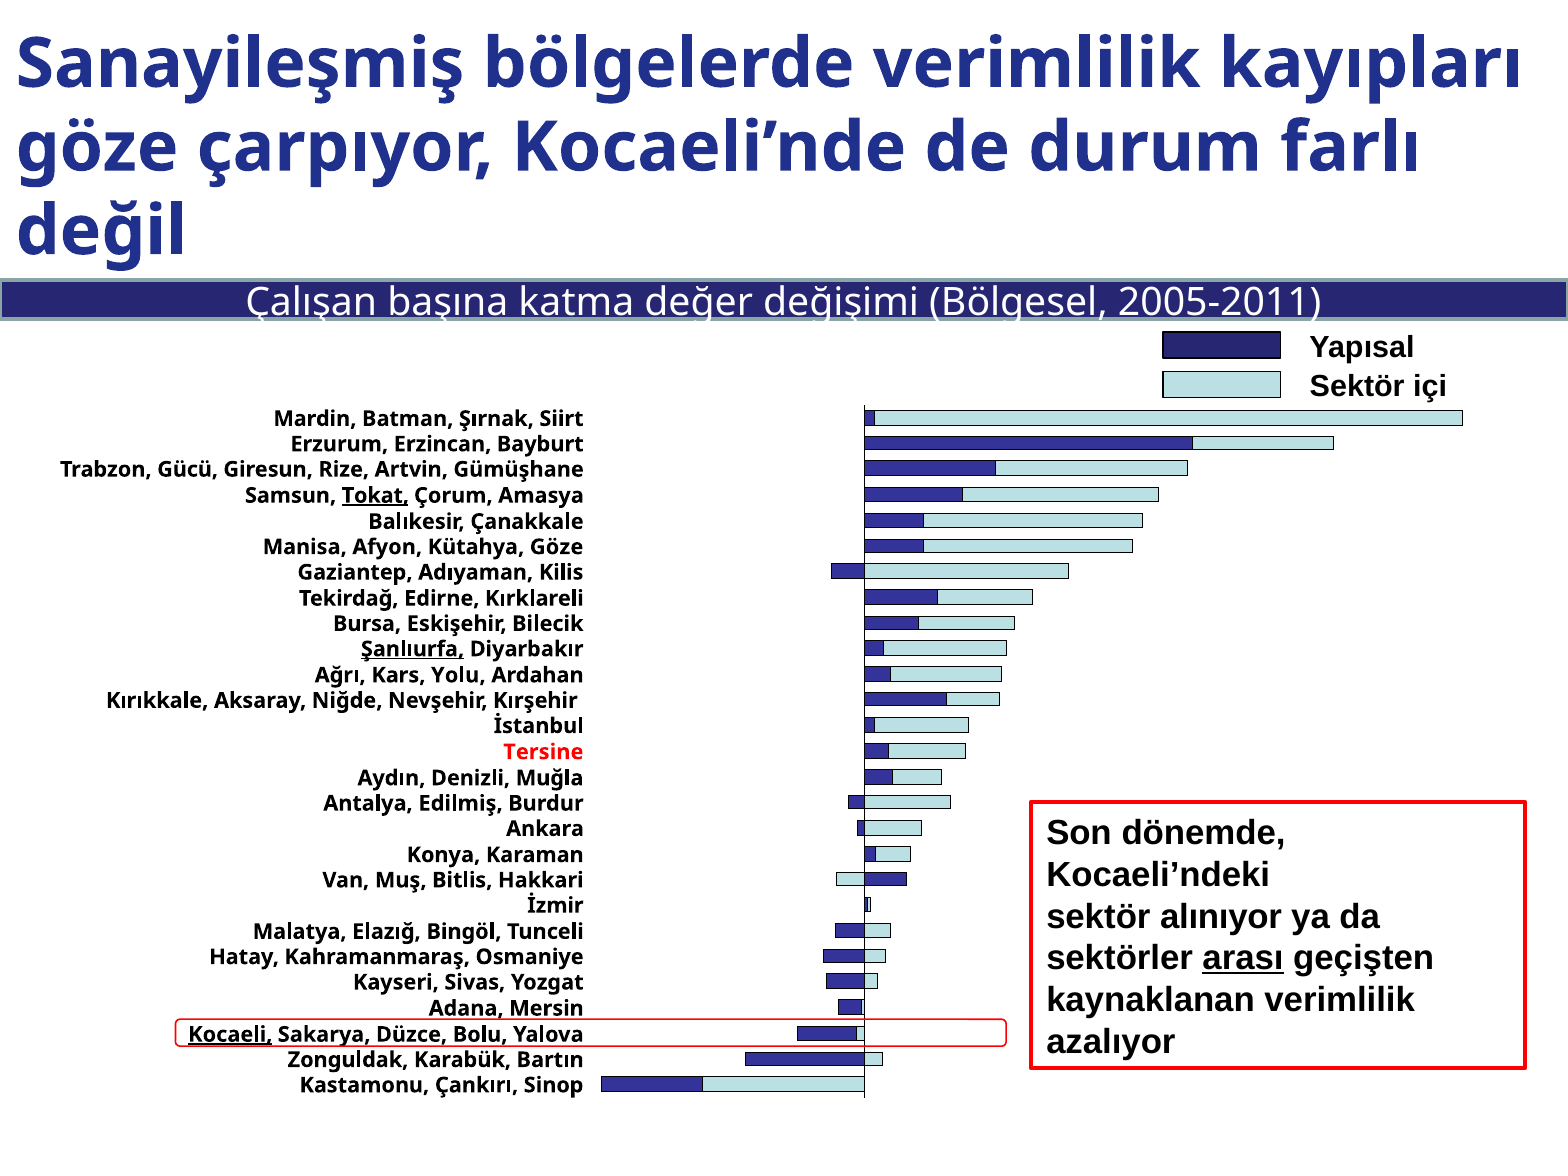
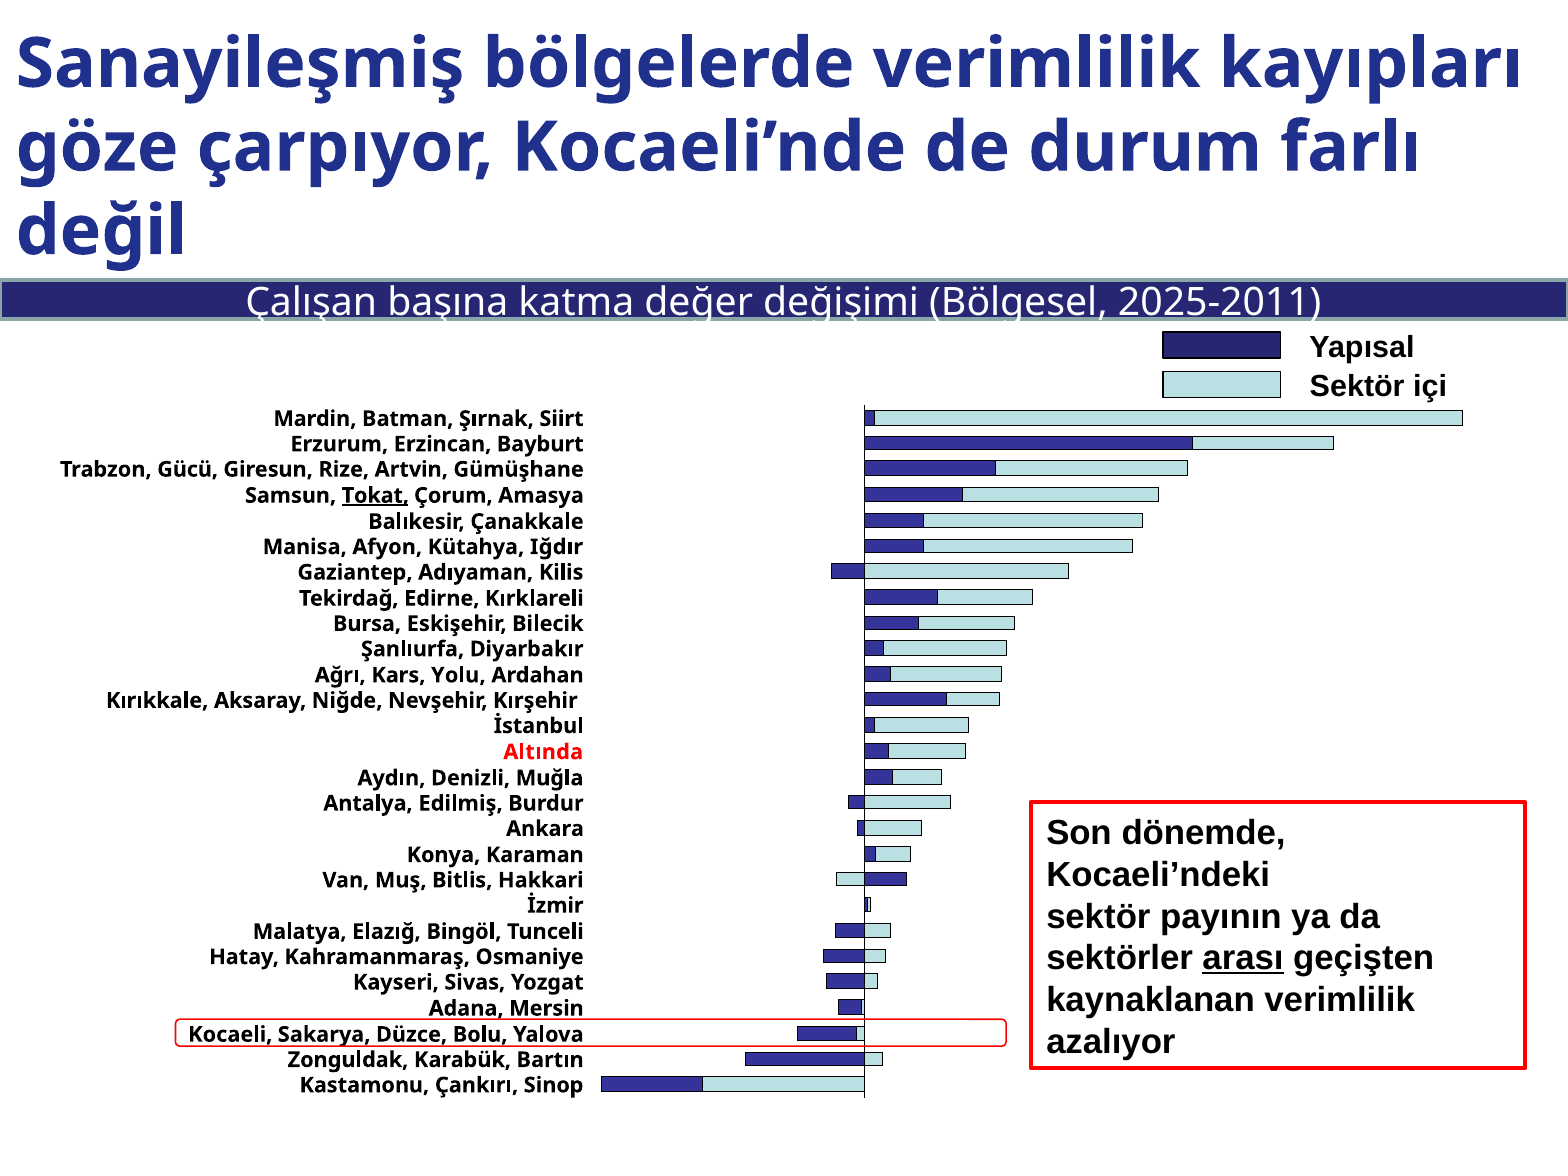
2005-2011: 2005-2011 -> 2025-2011 (1220, 302)
Kütahya Göze: Göze -> Iğdır (557, 547)
Şanlıurfa underline: present -> none (413, 649)
Tersine: Tersine -> Altında (543, 752)
alınıyor: alınıyor -> payının (1221, 917)
Kocaeli underline: present -> none (230, 1035)
